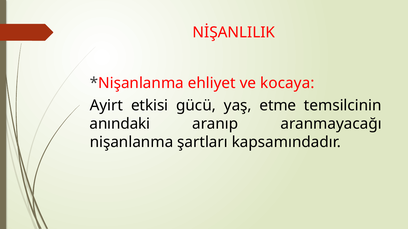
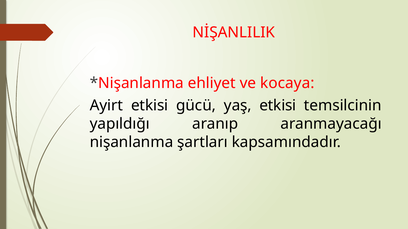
yaş etme: etme -> etkisi (278, 106)
anındaki: anındaki -> yapıldığı (120, 124)
